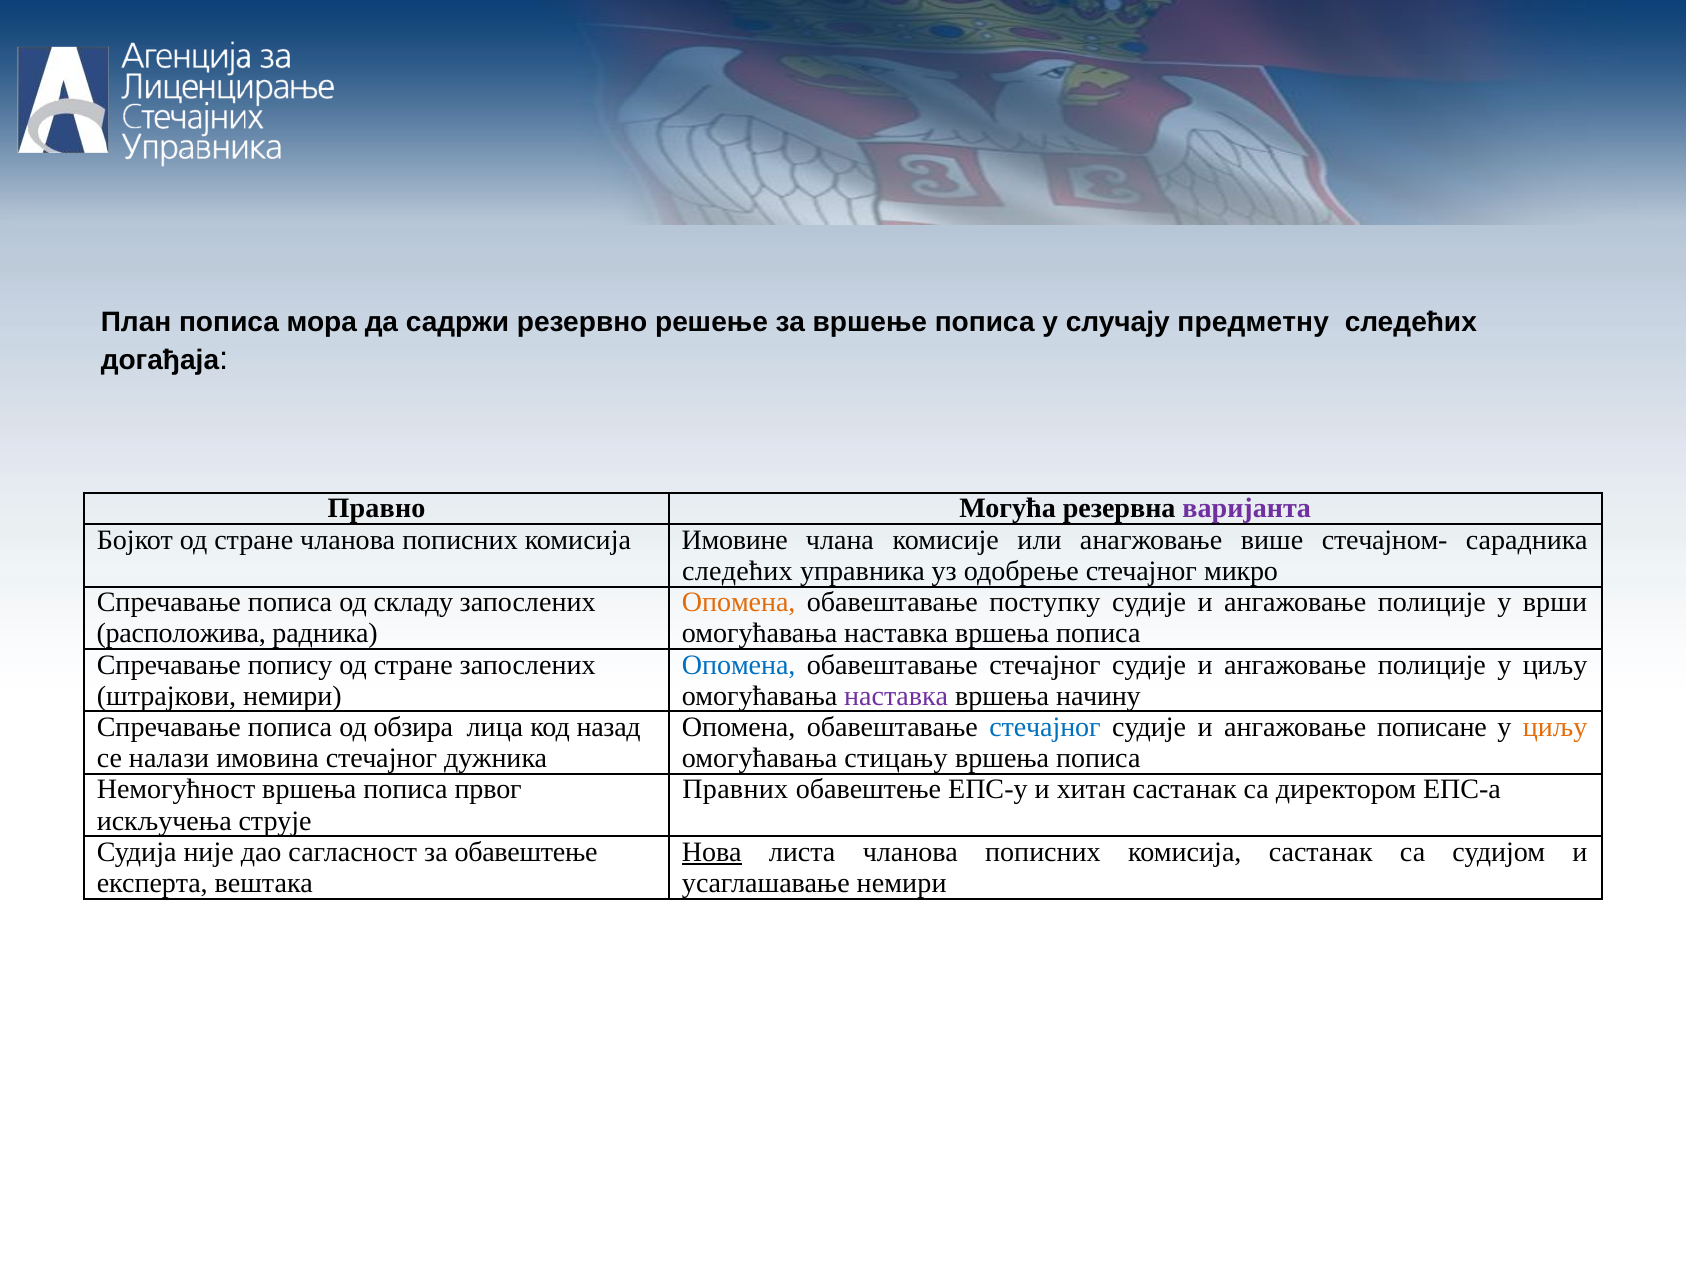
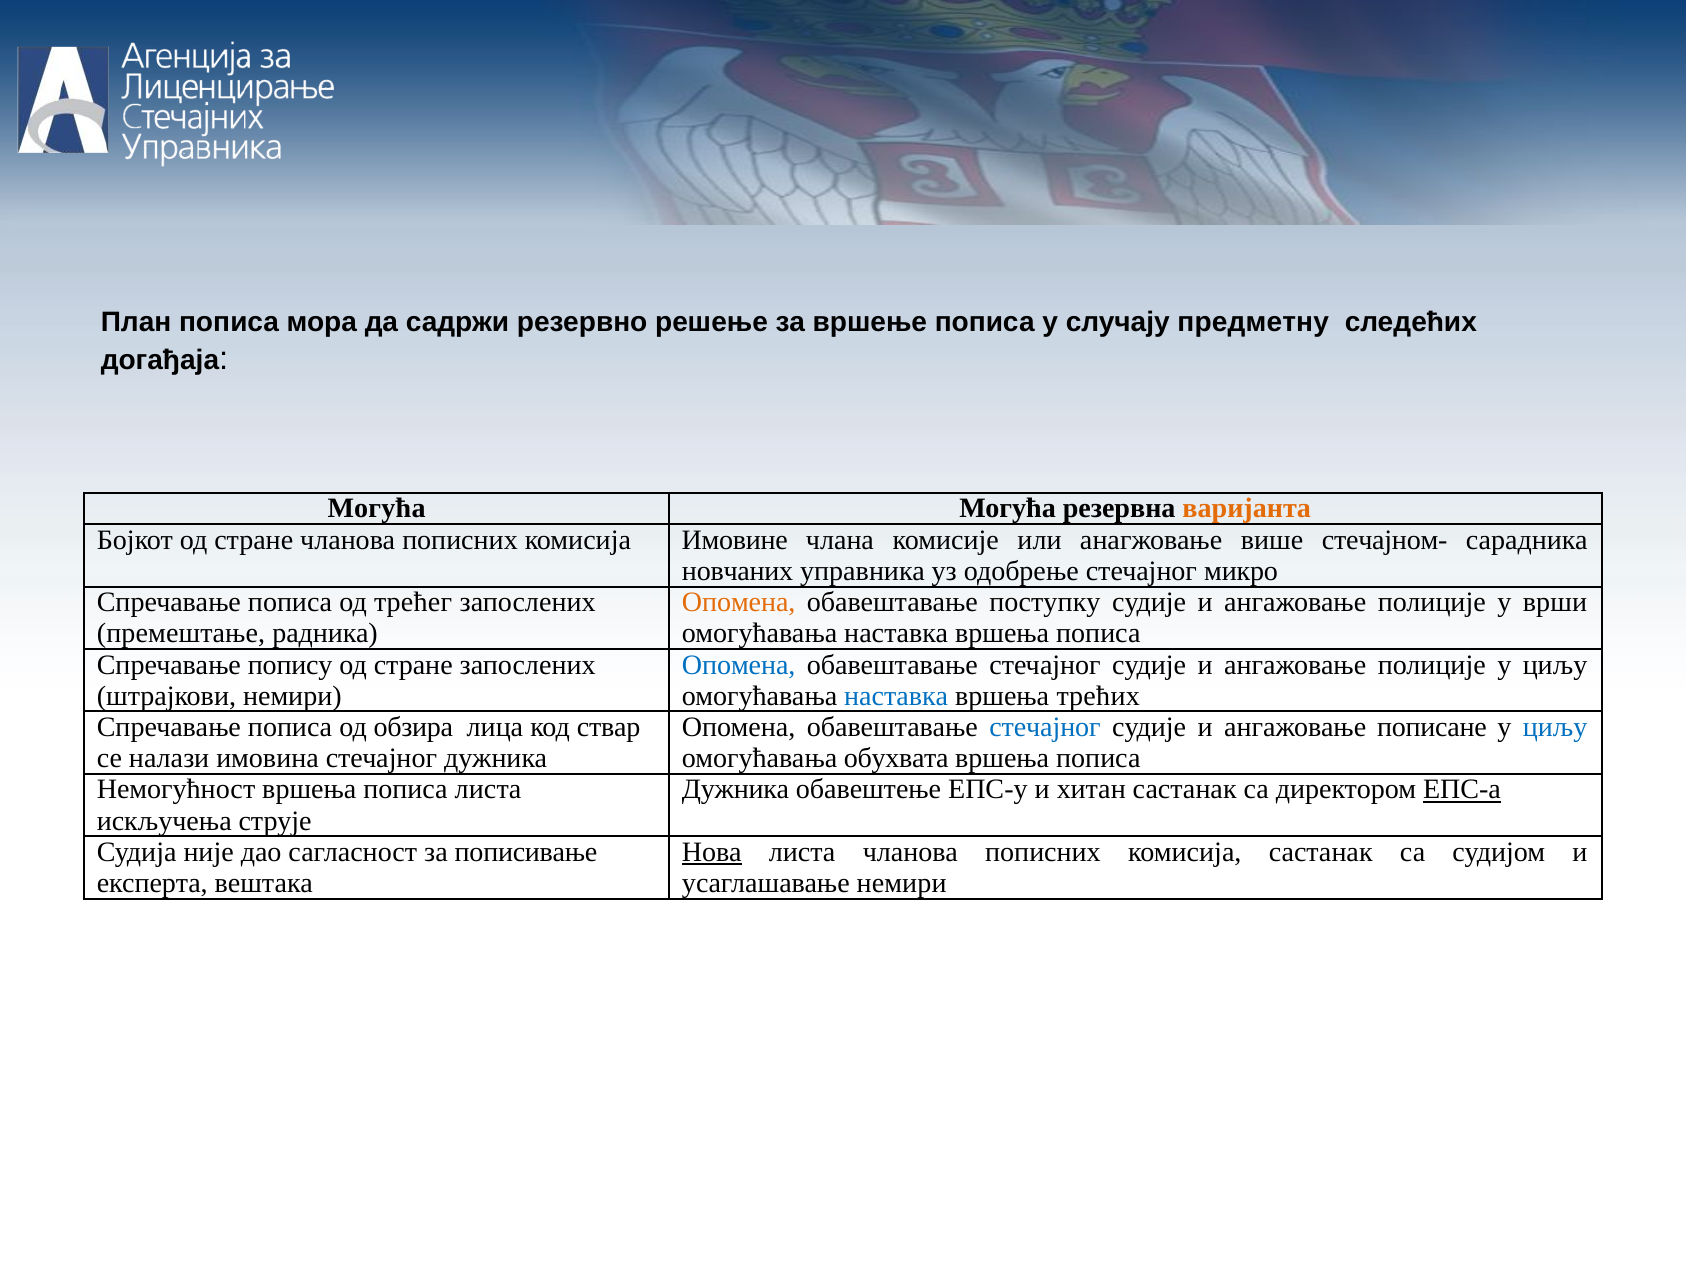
Правно: Правно -> Могућа (377, 509)
варијанта colour: purple -> orange (1247, 509)
следећих: следећих -> новчаних (738, 571)
складу: складу -> трећег (413, 603)
расположива: расположива -> премештање (181, 634)
наставка colour: purple -> blue (896, 696)
начину: начину -> трећих (1098, 696)
назад: назад -> ствар (609, 728)
циљу colour: orange -> blue (1555, 728)
стицању: стицању -> обухвата (896, 759)
пописа првог: првог -> листа (488, 790)
Правних: Правних -> Дужника (736, 790)
ЕПС-а underline: none -> present (1462, 790)
за обавештење: обавештење -> пописивање (526, 852)
